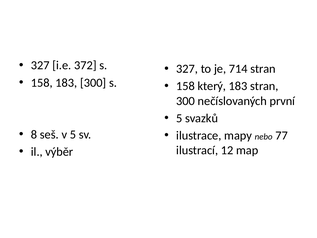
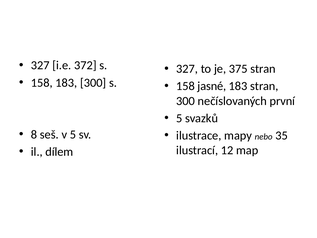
714: 714 -> 375 (238, 69)
který: který -> jasné (212, 86)
77: 77 -> 35 (282, 135)
výběr: výběr -> dílem (59, 152)
